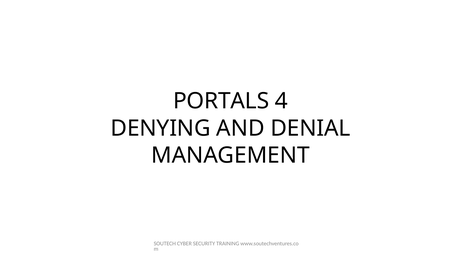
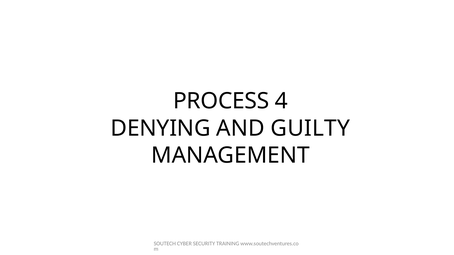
PORTALS: PORTALS -> PROCESS (221, 101)
DENIAL: DENIAL -> GUILTY (310, 128)
